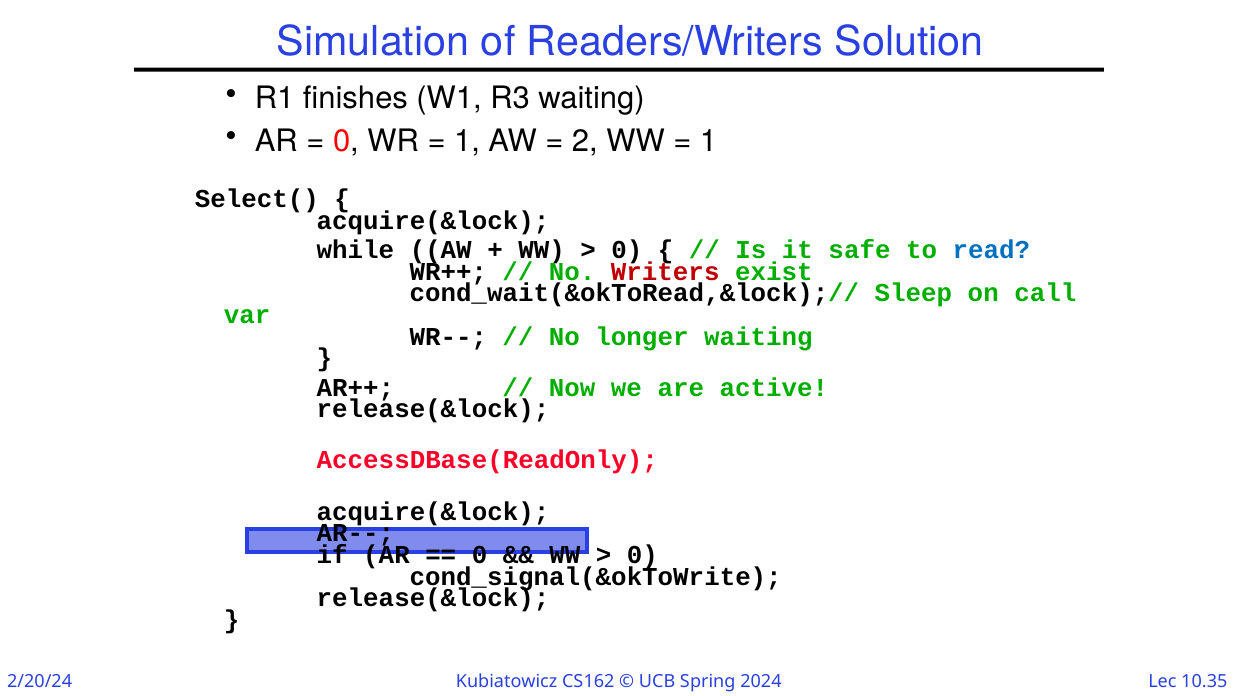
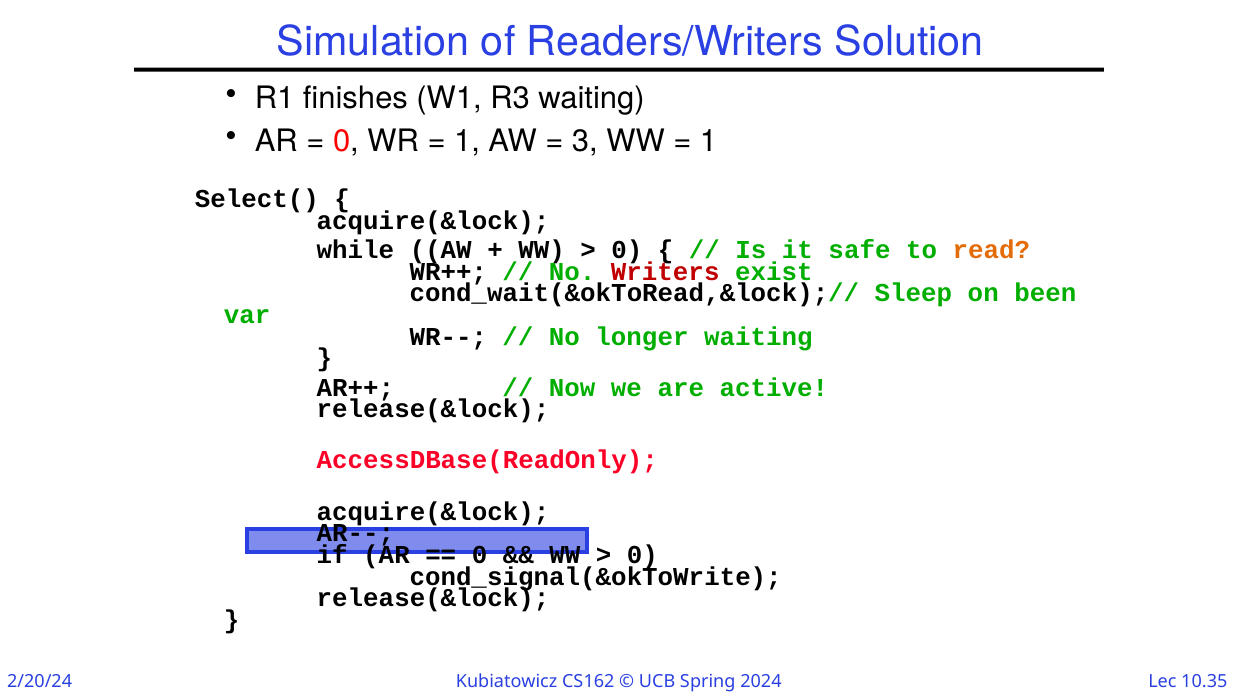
2: 2 -> 3 (585, 141)
read colour: blue -> orange (991, 250)
call: call -> been (1045, 293)
